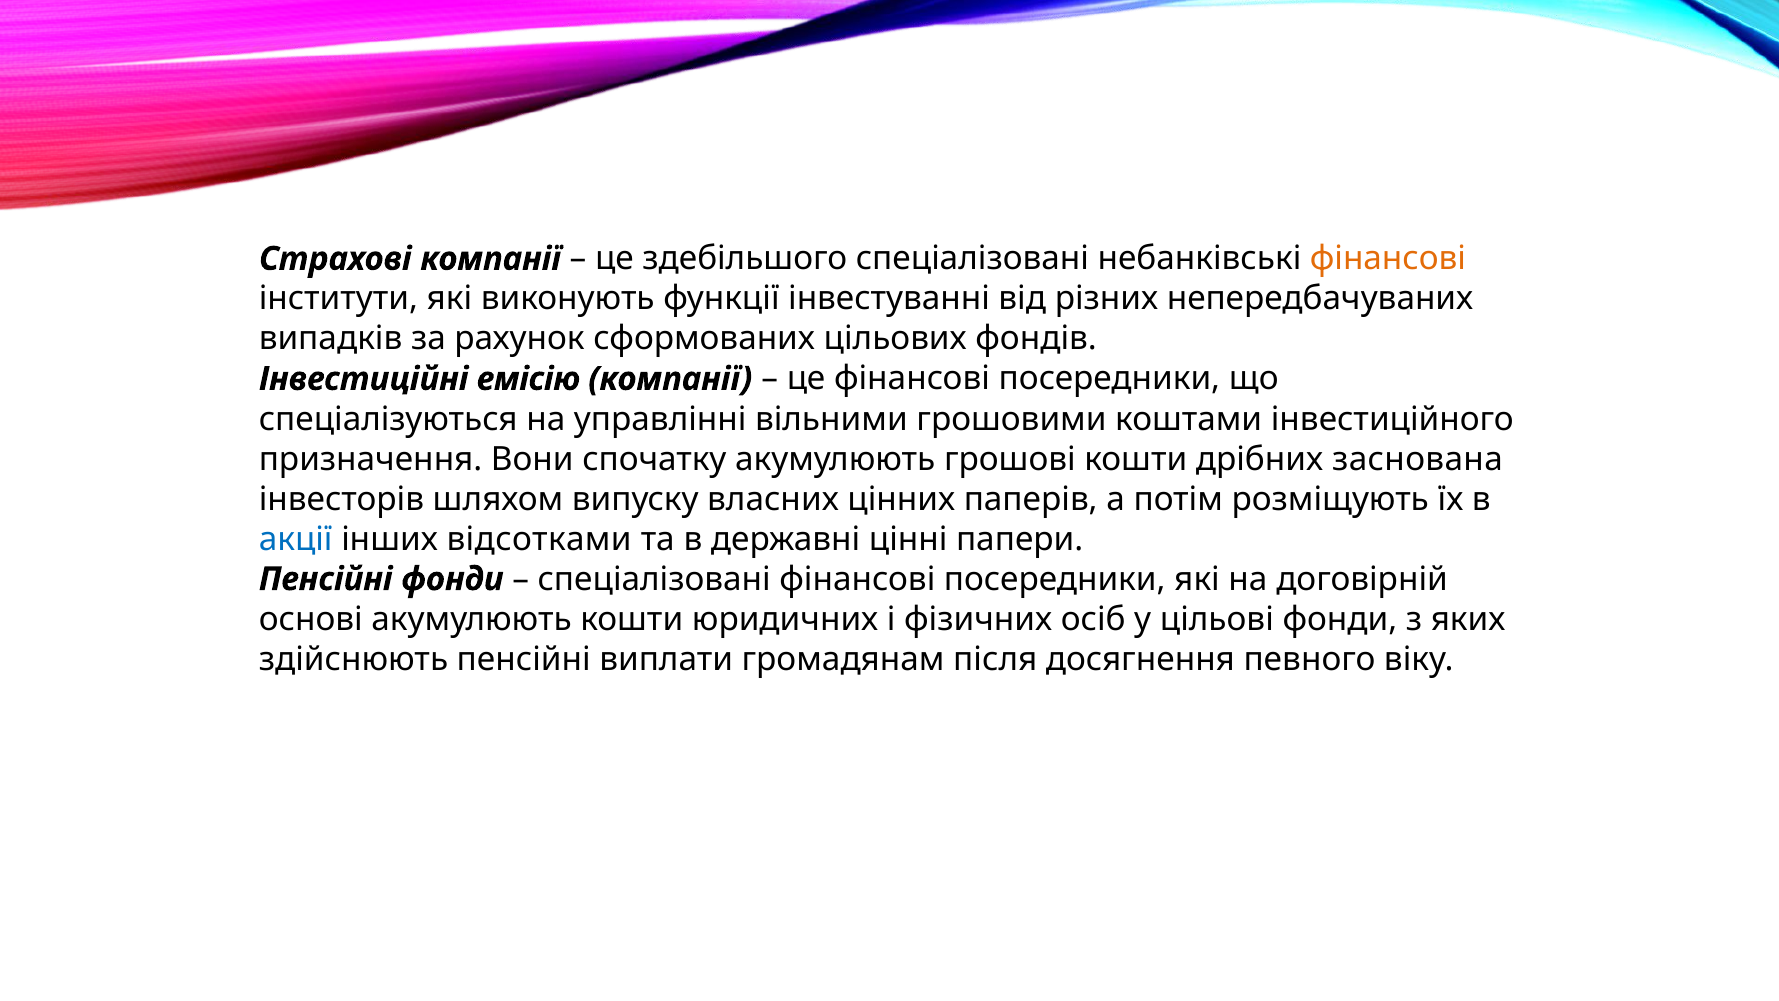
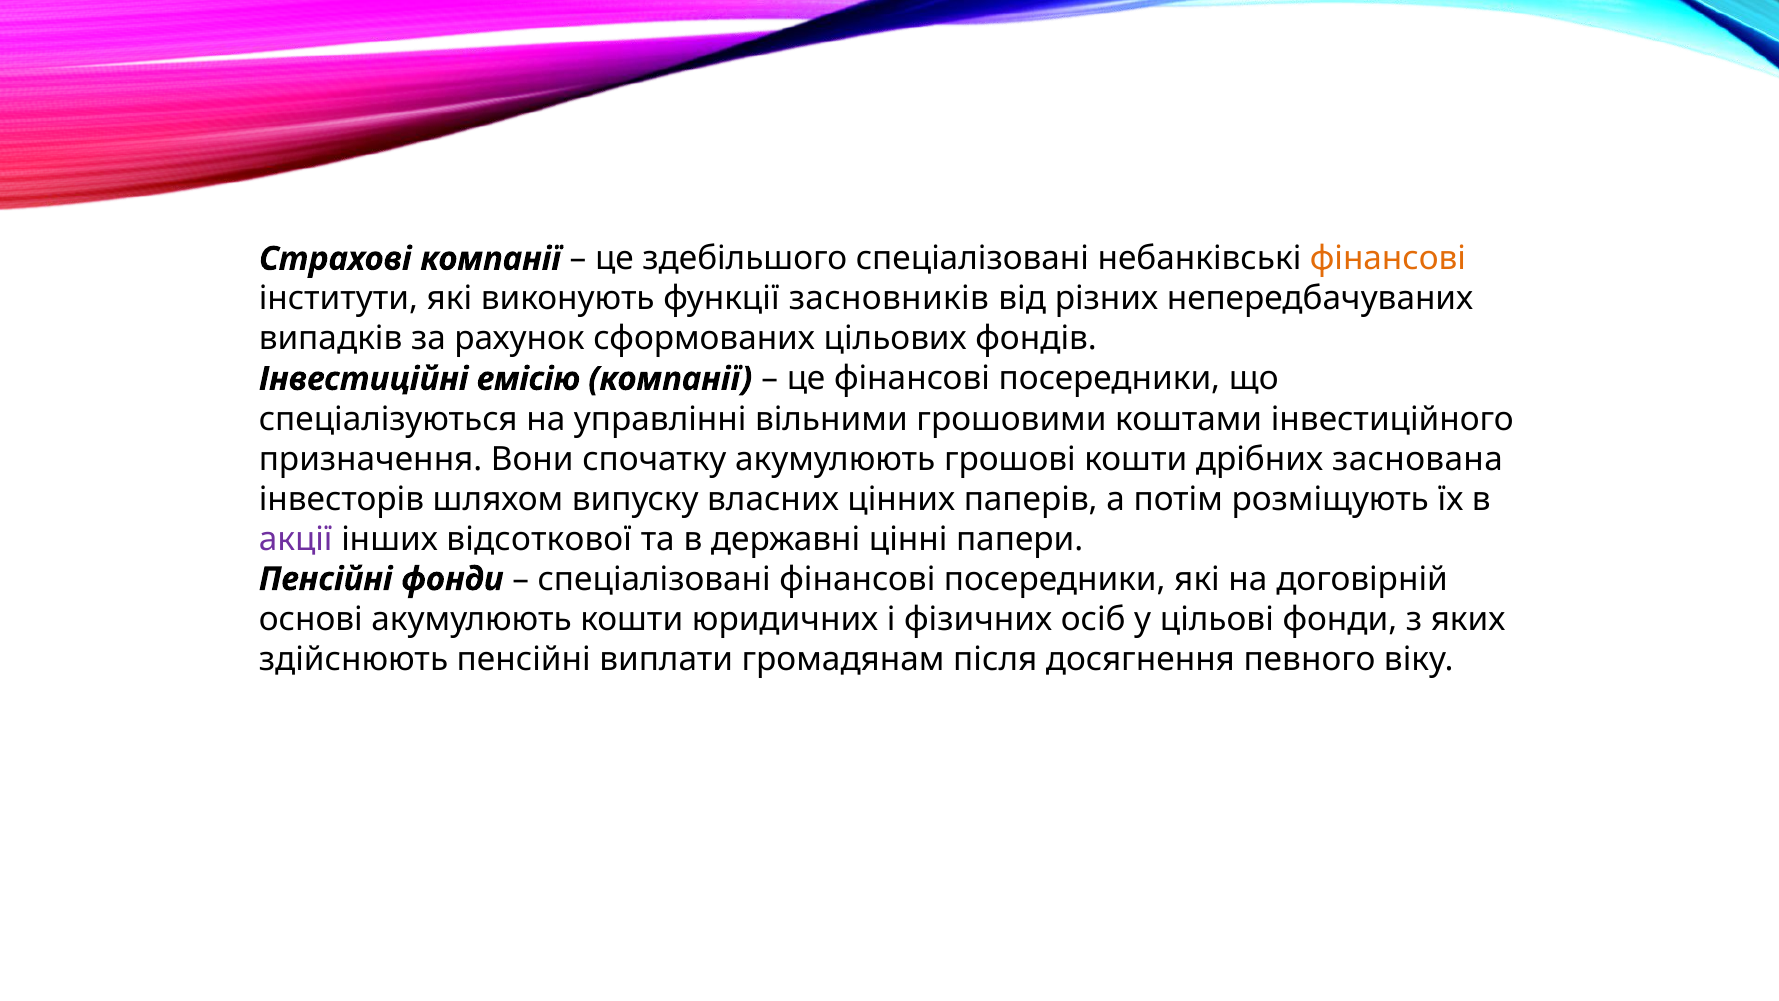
інвестуванні: інвестуванні -> засновників (889, 299)
акції colour: blue -> purple (296, 539)
відсотками: відсотками -> відсоткової (539, 539)
